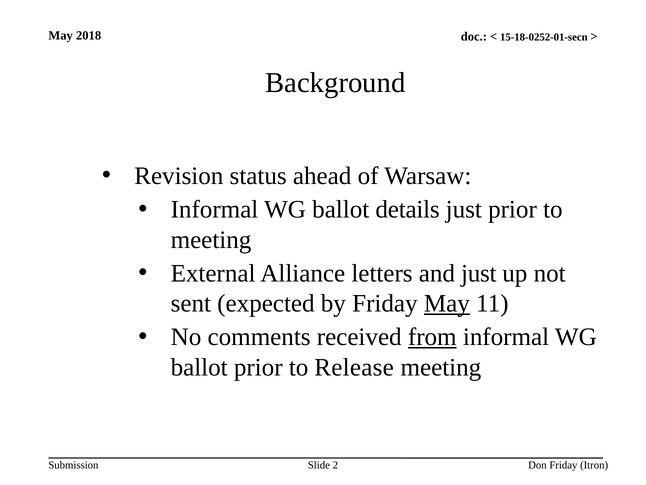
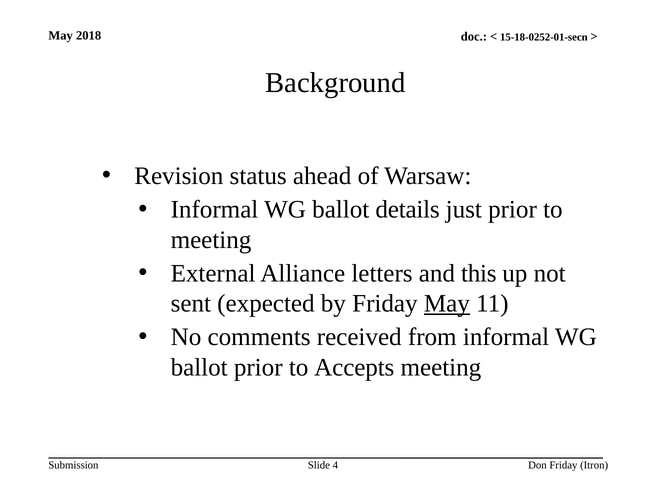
and just: just -> this (479, 273)
from underline: present -> none (432, 337)
Release: Release -> Accepts (354, 367)
2: 2 -> 4 (335, 465)
